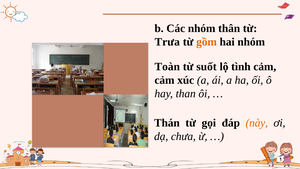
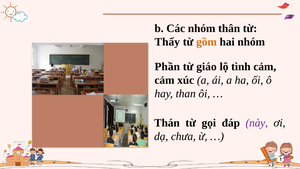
Trưa: Trưa -> Thấy (167, 42)
Toàn: Toàn -> Phần (167, 66)
suốt: suốt -> giáo (206, 66)
này colour: orange -> purple (257, 123)
